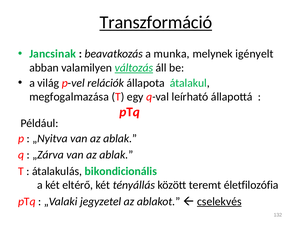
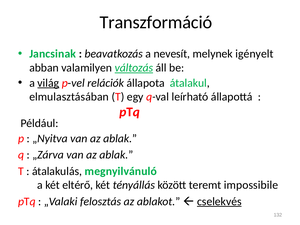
Transzformáció underline: present -> none (156, 22)
munka: munka -> nevesít (172, 54)
világ underline: none -> present (48, 83)
megfogalmazása: megfogalmazása -> elmulasztásában (69, 97)
bikondicionális: bikondicionális -> megnyilvánuló (121, 171)
életfilozófia: életfilozófia -> impossibile (251, 185)
jegyzetel: jegyzetel -> felosztás (101, 201)
